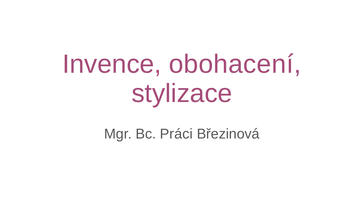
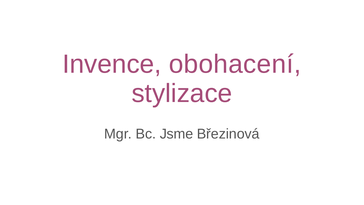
Práci: Práci -> Jsme (176, 134)
